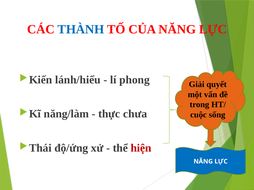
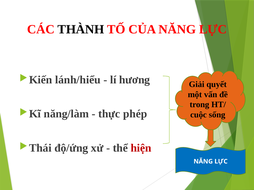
THÀNH colour: blue -> black (81, 29)
phong: phong -> hương (135, 80)
chưa: chưa -> phép (135, 114)
